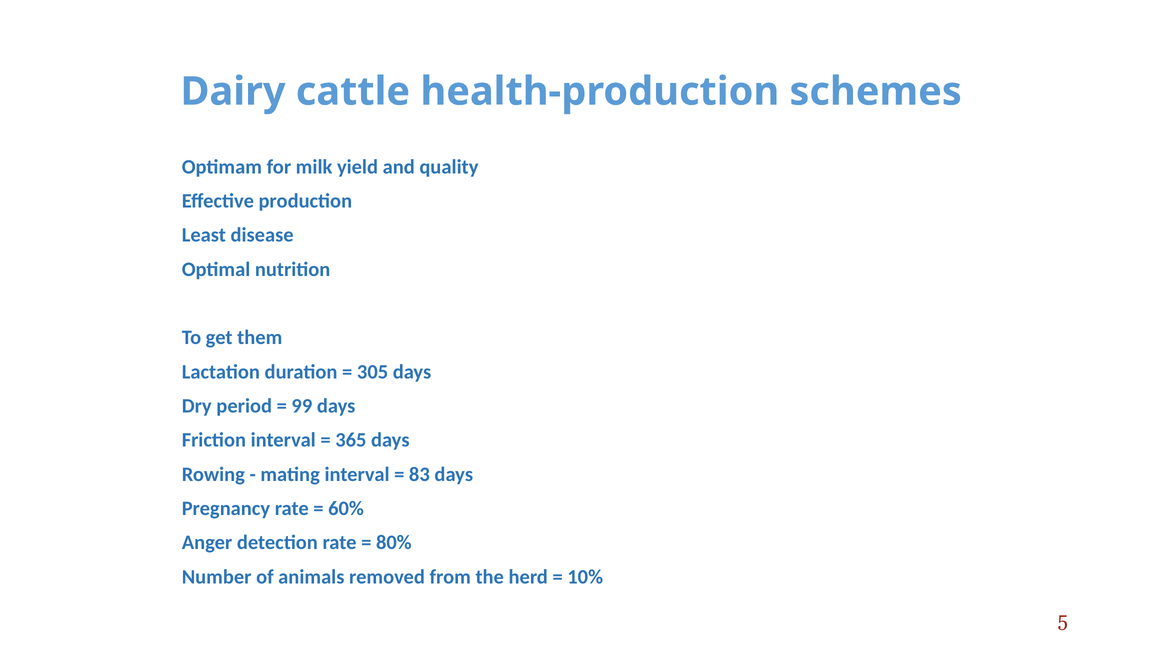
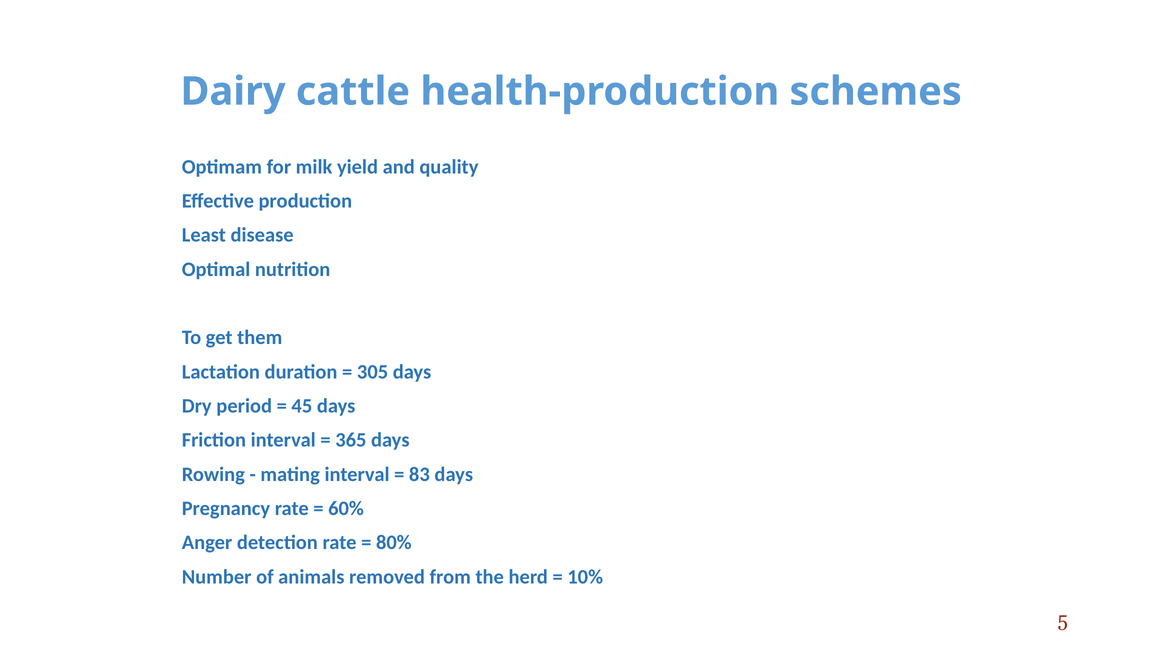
99: 99 -> 45 (302, 406)
